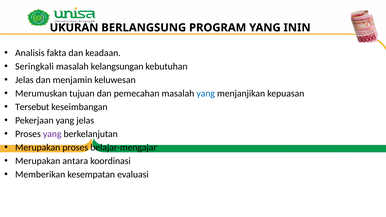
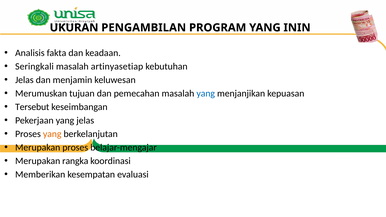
BERLANGSUNG: BERLANGSUNG -> PENGAMBILAN (144, 28)
kelangsungan: kelangsungan -> artinyasetiap (117, 66)
yang colour: purple -> orange (52, 134)
antara: antara -> rangka (75, 161)
